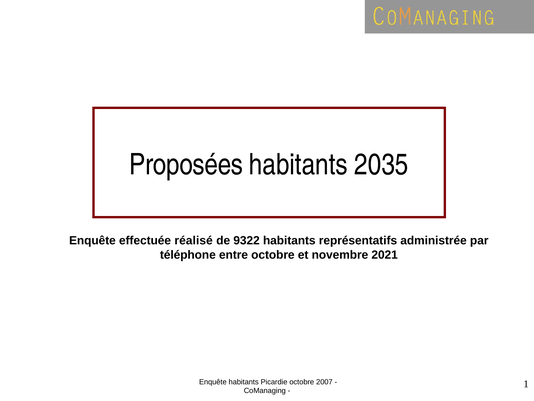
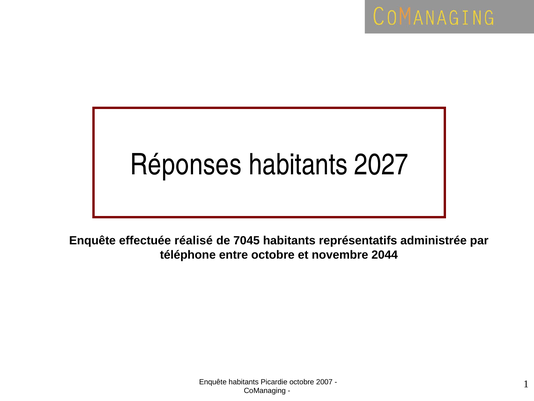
Proposées: Proposées -> Réponses (186, 164)
2035: 2035 -> 2027 (381, 164)
9322: 9322 -> 7045 (247, 240)
2021: 2021 -> 2044 (385, 255)
